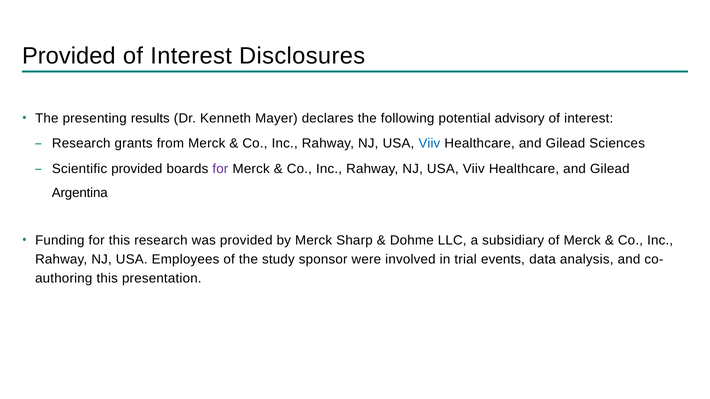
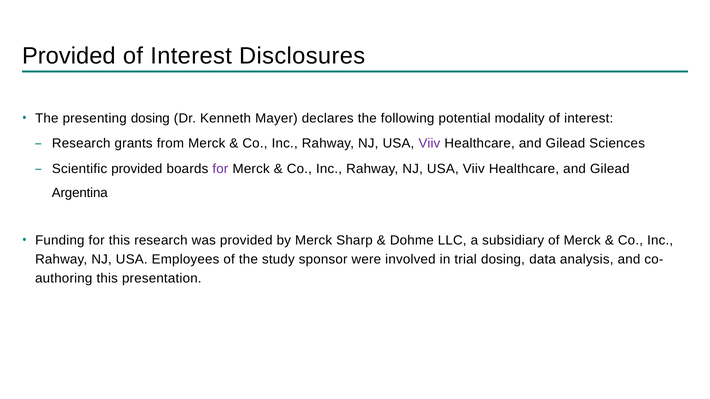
presenting results: results -> dosing (150, 118)
advisory: advisory -> modality (520, 118)
Viiv colour: blue -> purple (429, 144)
trial events: events -> dosing (503, 260)
